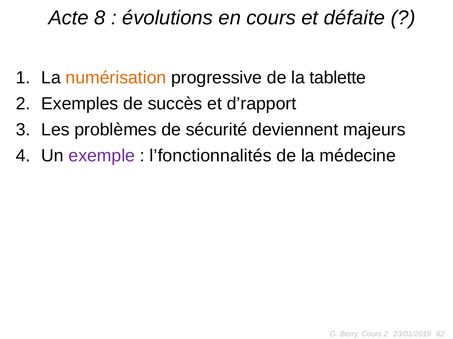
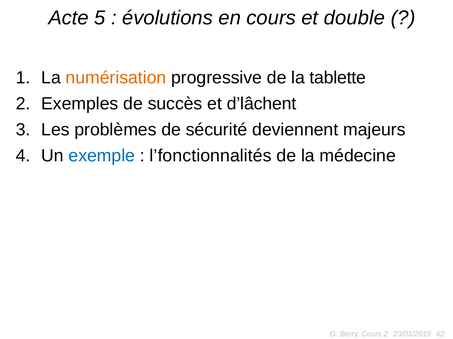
8: 8 -> 5 (100, 18)
défaite: défaite -> double (354, 18)
d’rapport: d’rapport -> d’lâchent (262, 104)
exemple colour: purple -> blue (102, 156)
